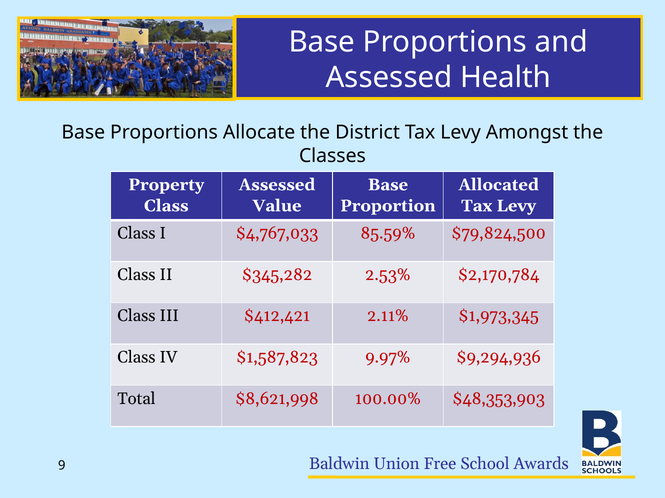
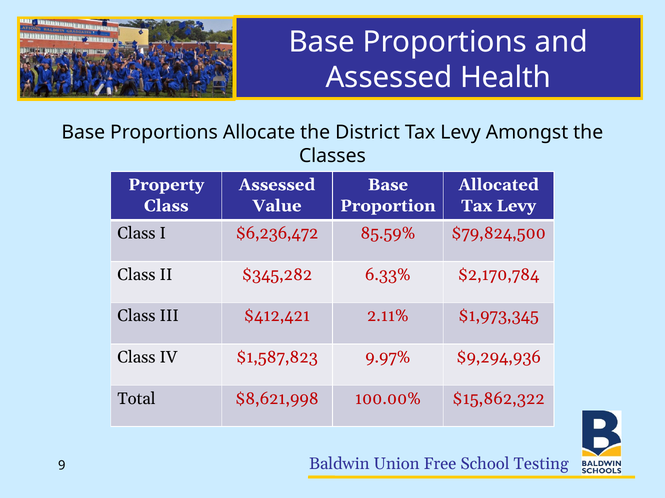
$4,767,033: $4,767,033 -> $6,236,472 (277, 234)
2.53%: 2.53% -> 6.33% (388, 275)
$48,353,903: $48,353,903 -> $15,862,322 (499, 399)
Awards: Awards -> Testing (541, 464)
